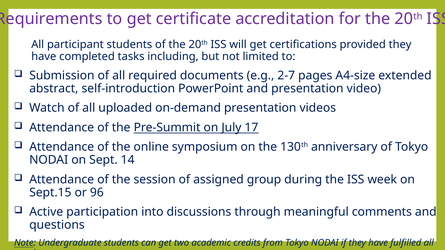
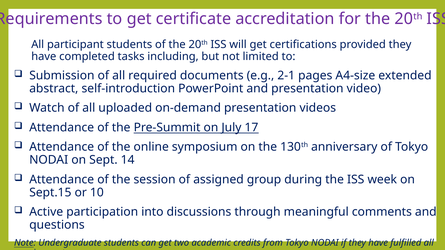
2-7: 2-7 -> 2-1 (286, 76)
96: 96 -> 10 (97, 193)
